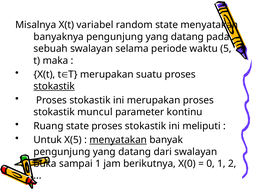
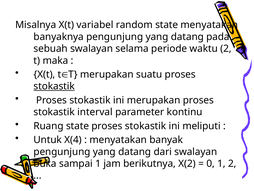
waktu 5: 5 -> 2 (226, 49)
muncul: muncul -> interval (95, 112)
X(5: X(5 -> X(4 (73, 139)
menyatakan underline: present -> none (118, 139)
X(0: X(0 -> X(2 (187, 163)
